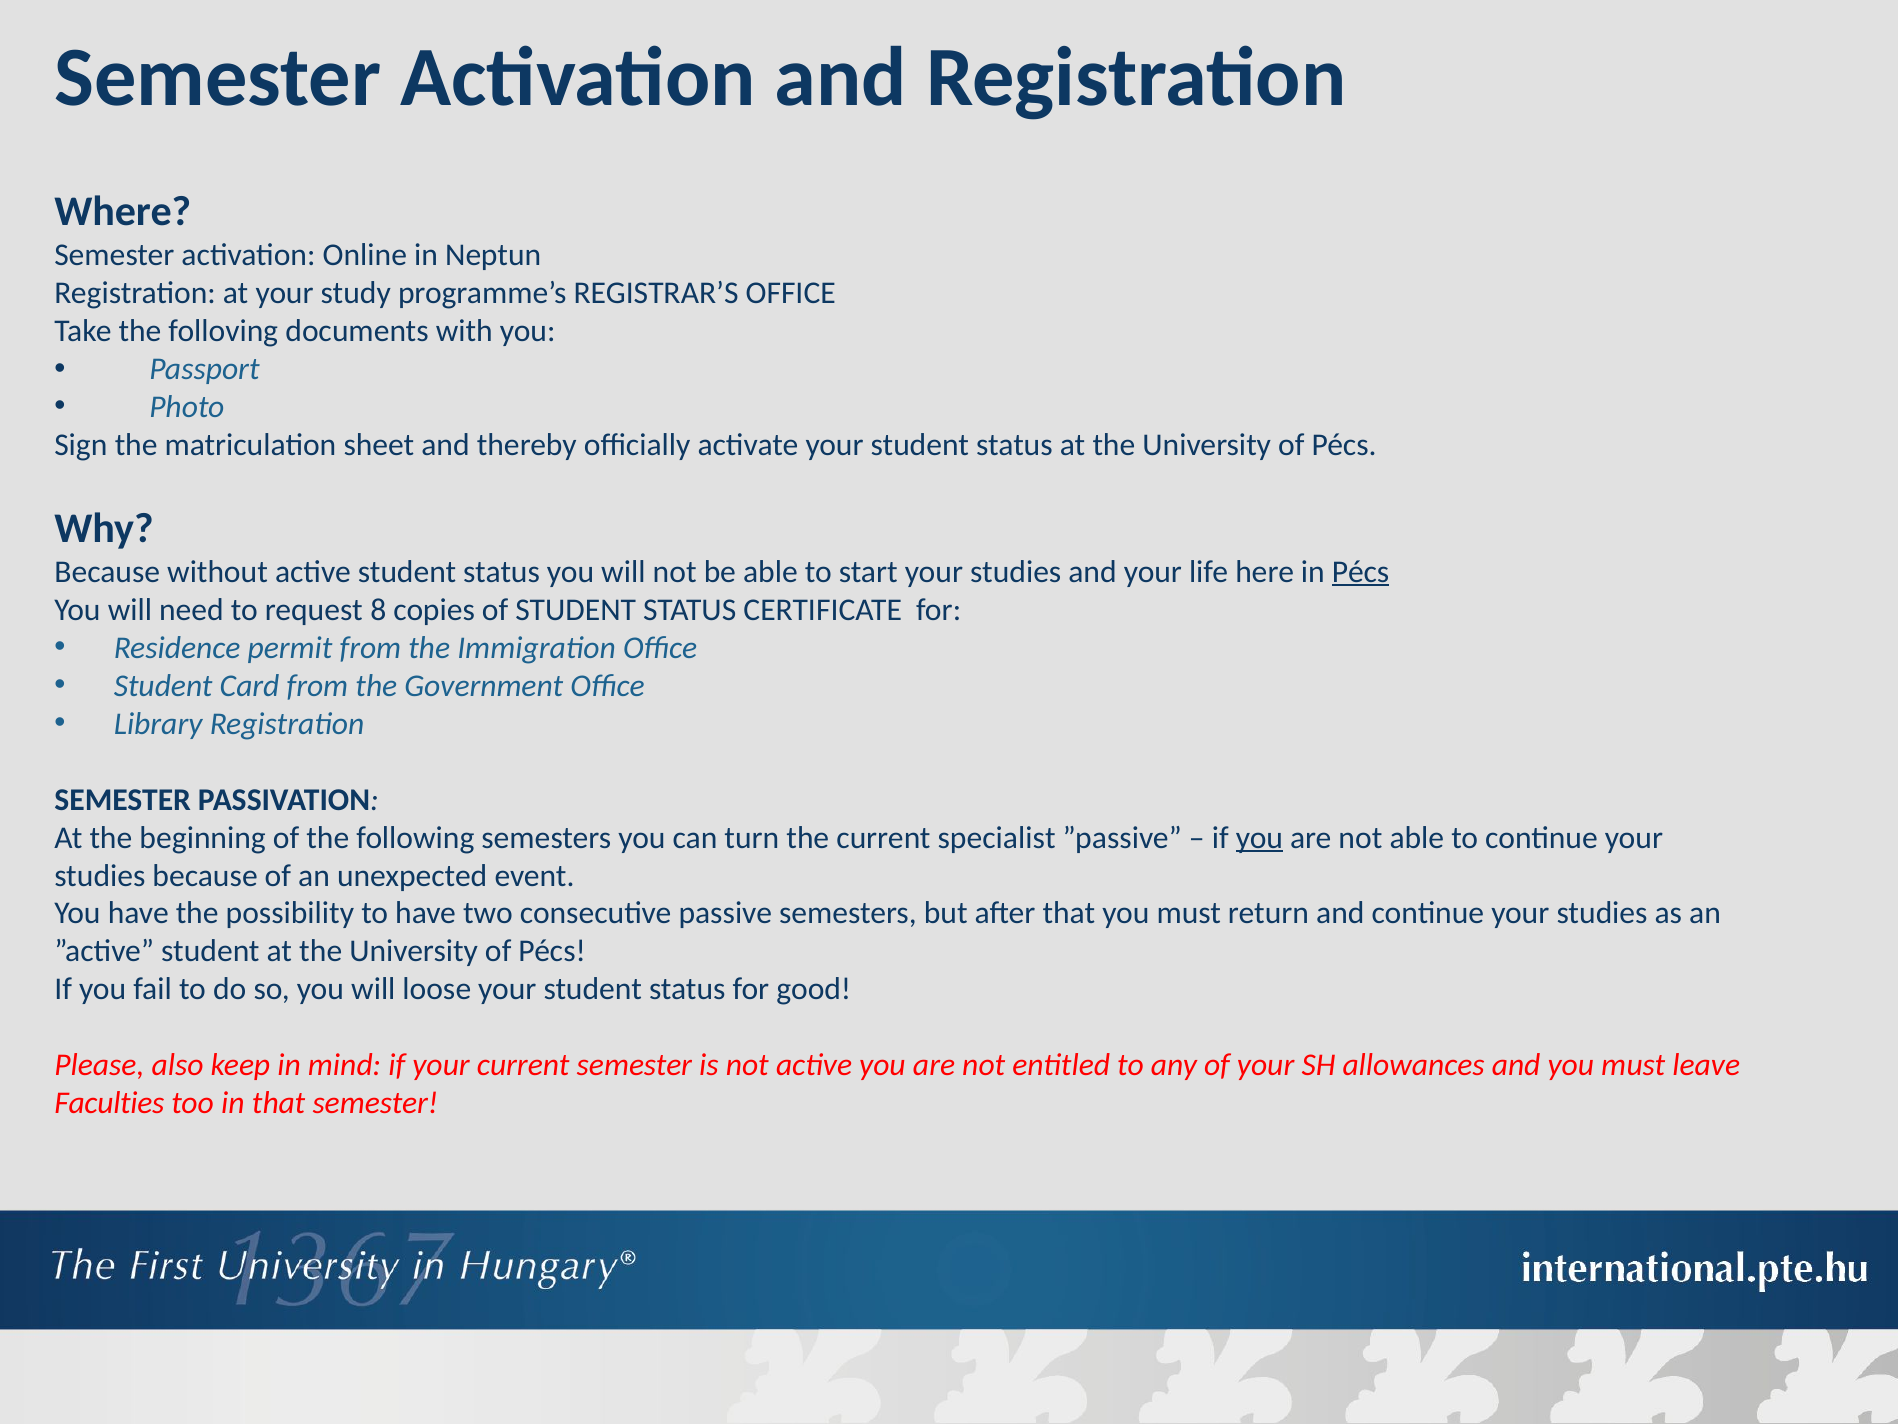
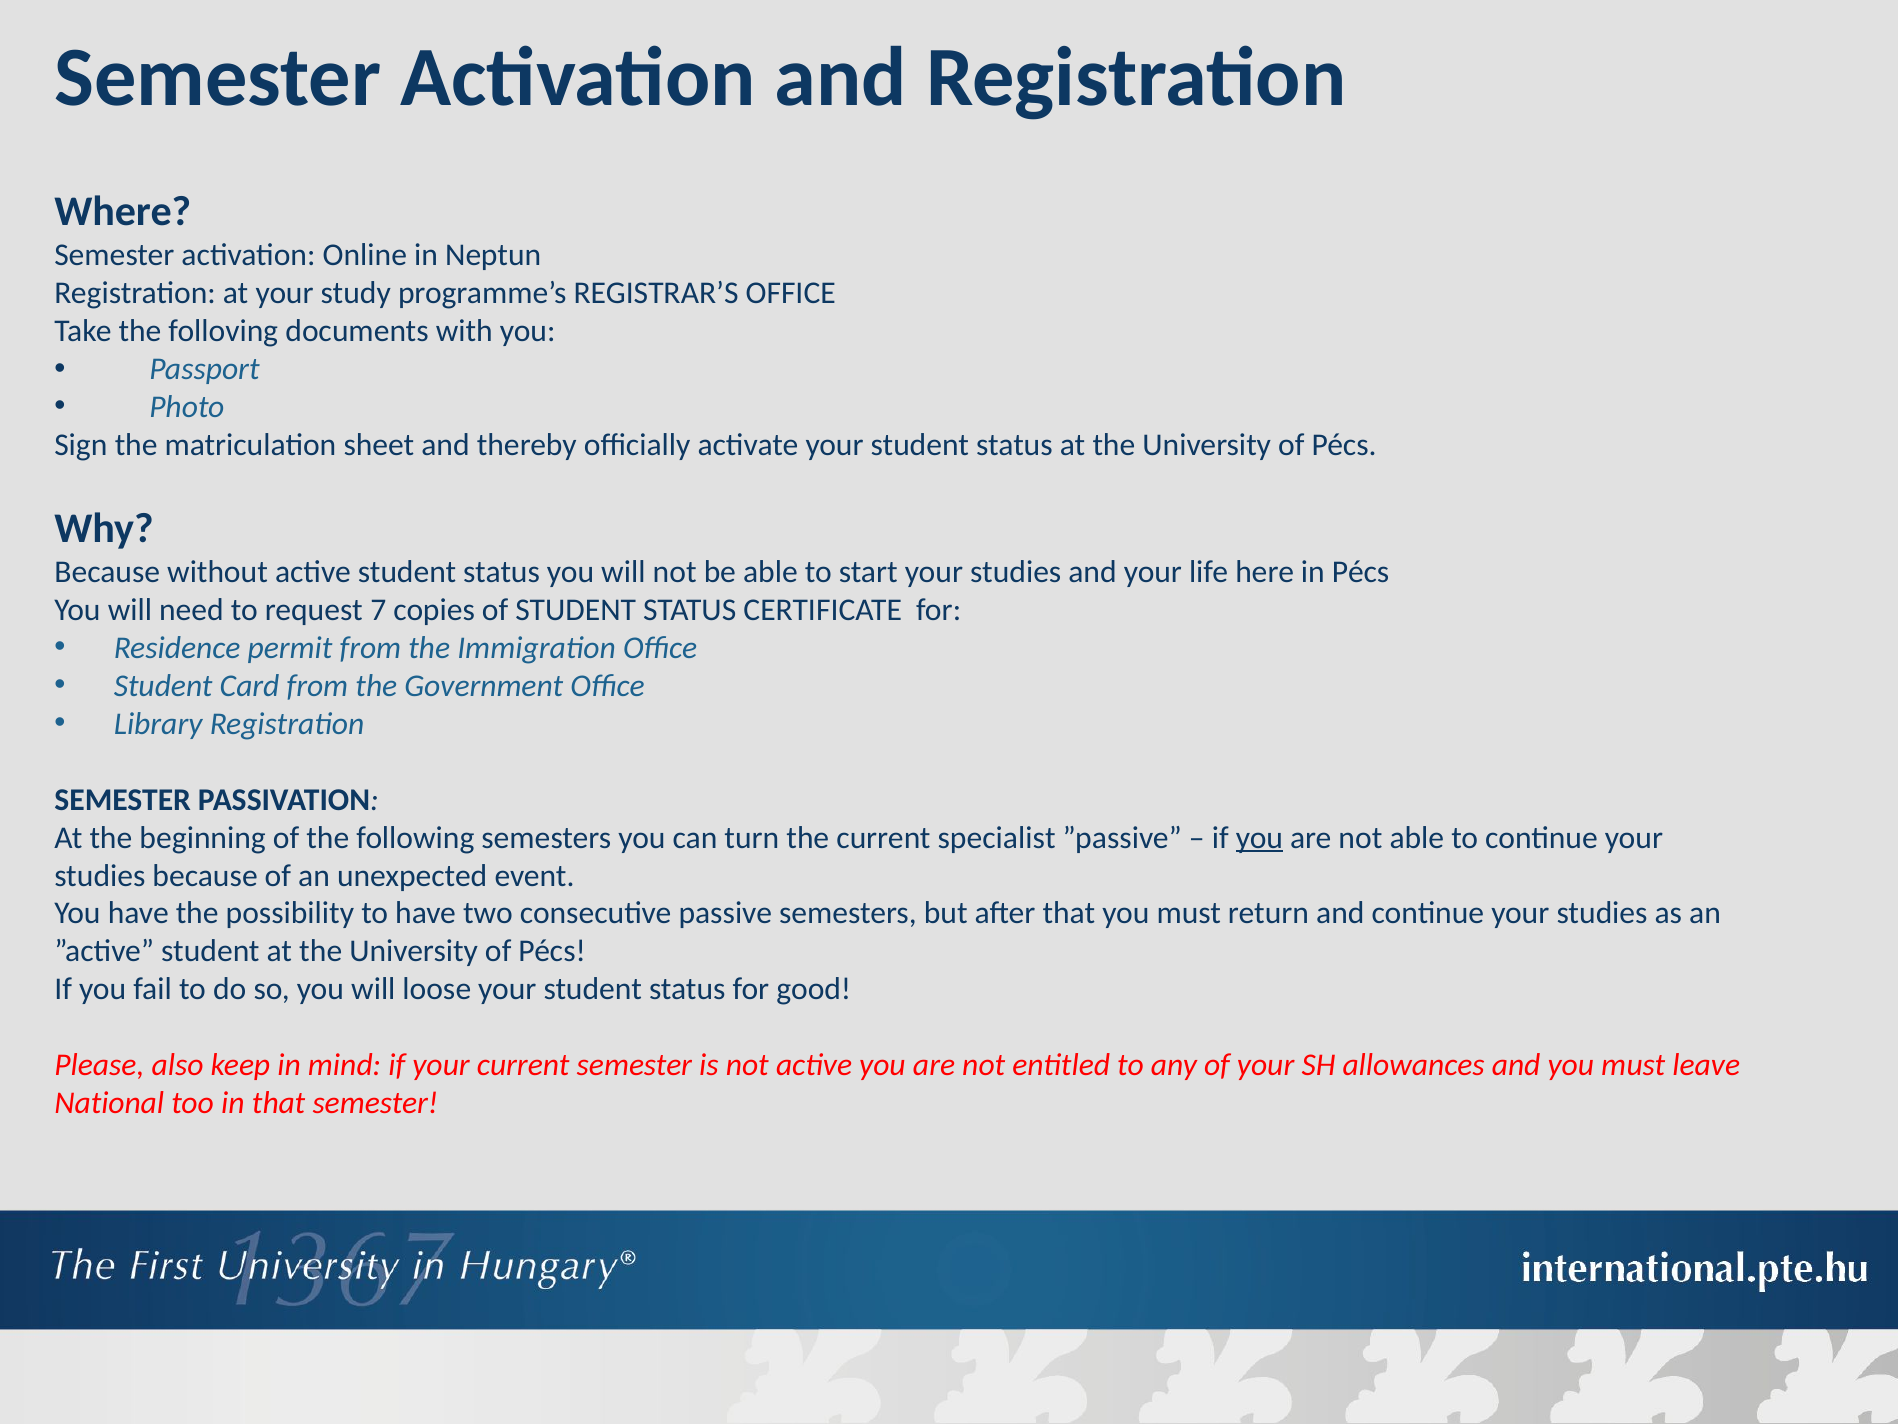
Pécs underline: present -> none (1361, 572)
8: 8 -> 7 (378, 610)
Faculties: Faculties -> National (109, 1103)
